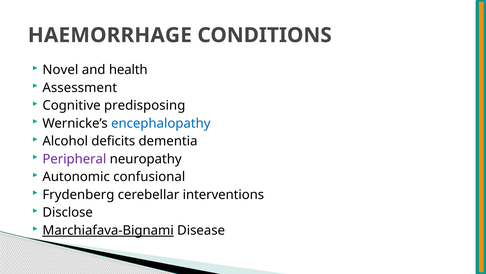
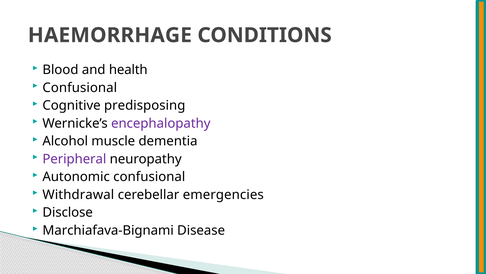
Novel: Novel -> Blood (60, 70)
Assessment: Assessment -> Confusional (80, 87)
encephalopathy colour: blue -> purple (161, 123)
deficits: deficits -> muscle (113, 141)
Frydenberg: Frydenberg -> Withdrawal (78, 194)
interventions: interventions -> emergencies (223, 194)
Marchiafava-Bignami underline: present -> none (108, 230)
